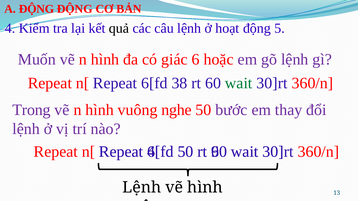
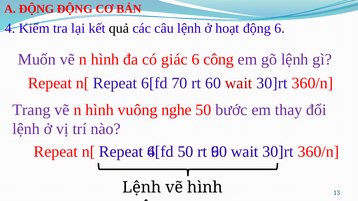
động 5: 5 -> 6 (280, 28)
hoặc: hoặc -> công (219, 59)
38: 38 -> 70 (179, 83)
wait colour: green -> red (239, 83)
Trong: Trong -> Trang (31, 110)
